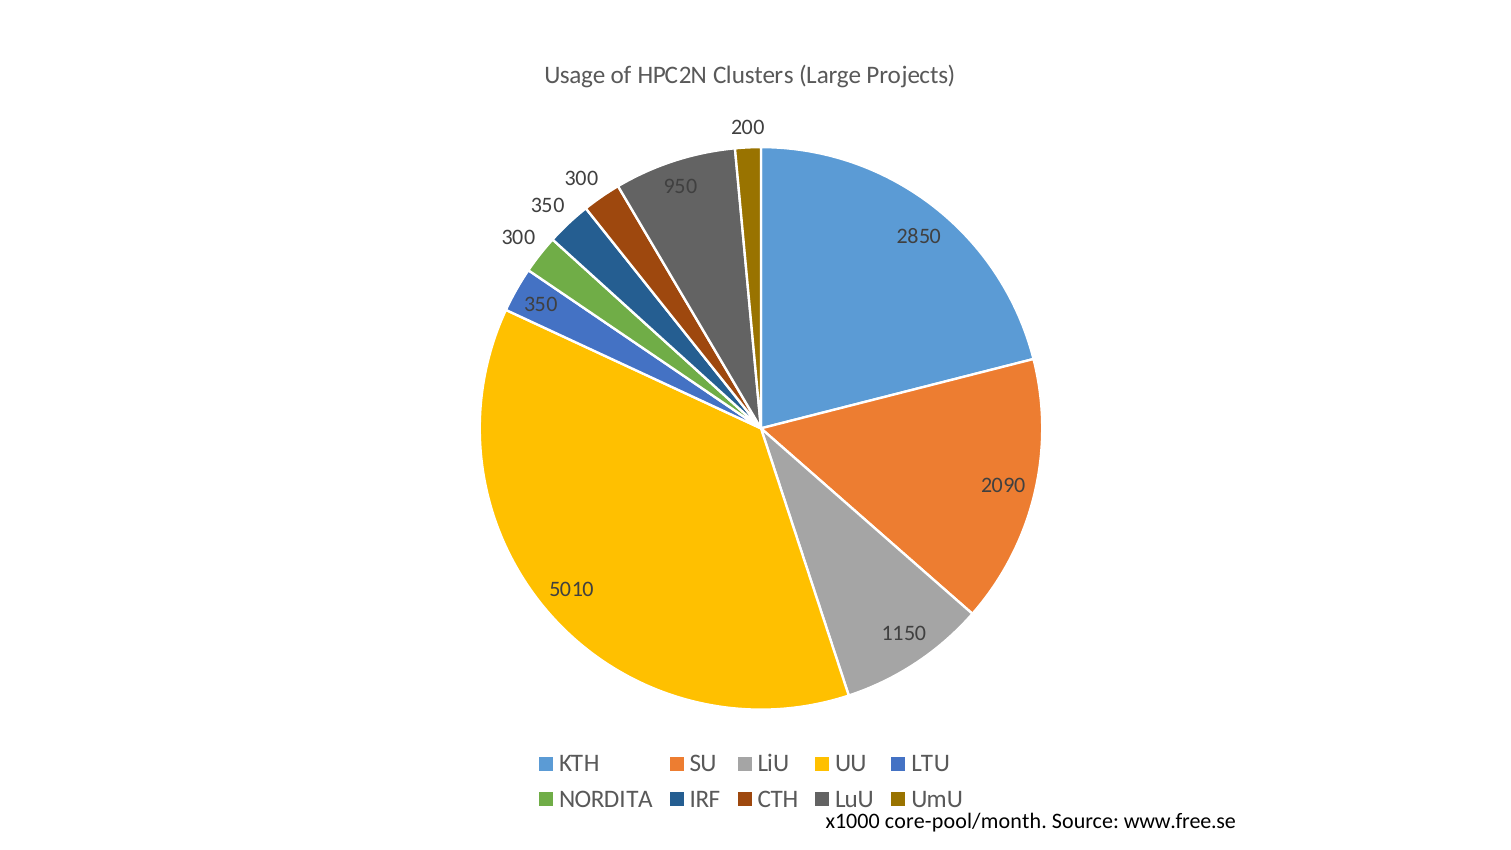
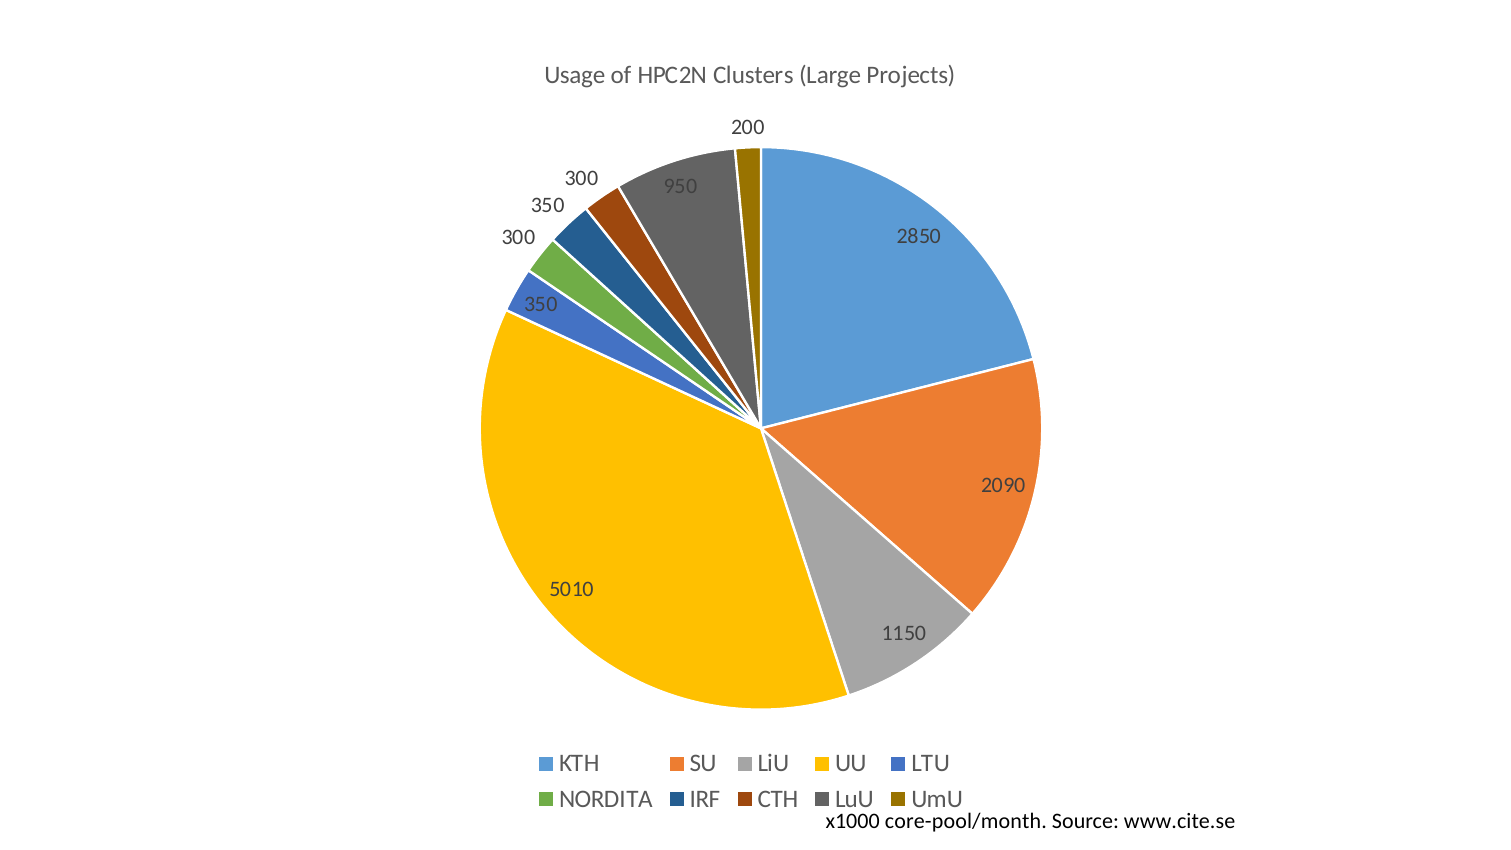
www.free.se: www.free.se -> www.cite.se (1180, 821)
